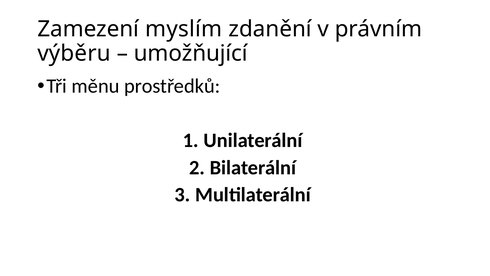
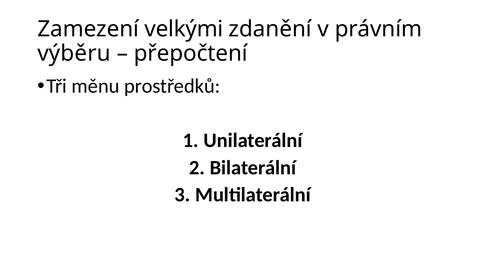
myslím: myslím -> velkými (184, 29)
umožňující: umožňující -> přepočtení (191, 53)
